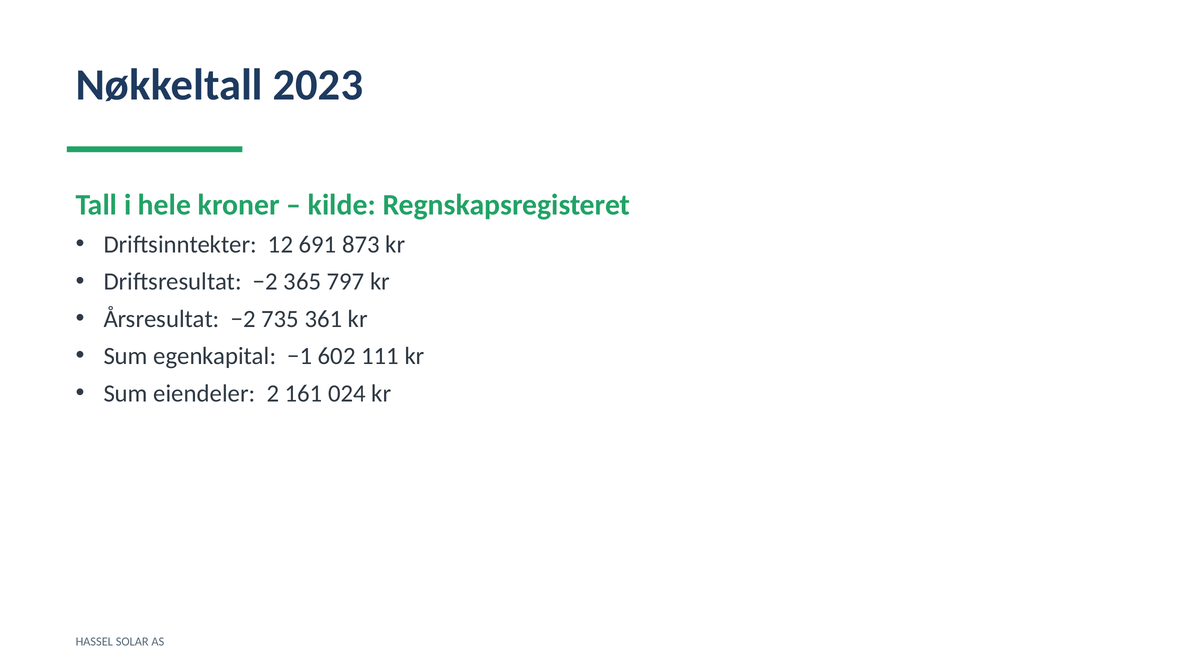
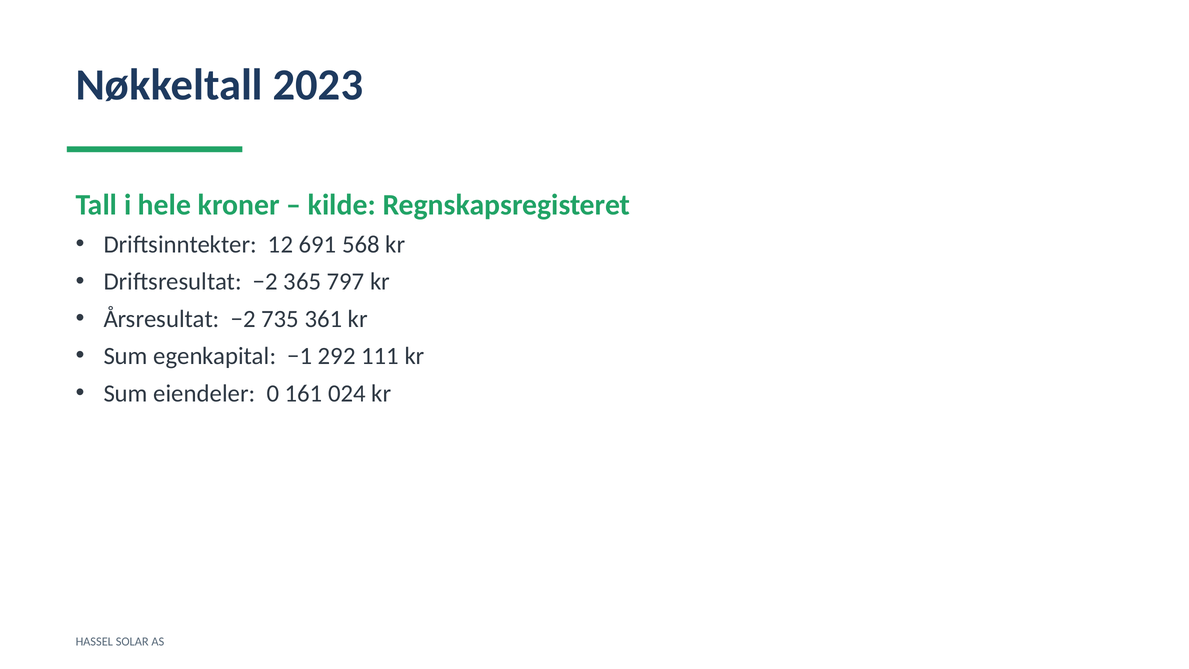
873: 873 -> 568 (361, 244)
602: 602 -> 292 (337, 356)
2: 2 -> 0 (273, 393)
